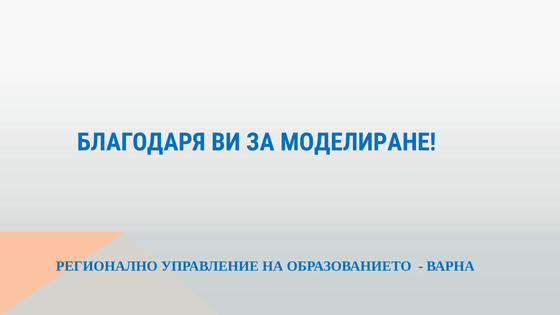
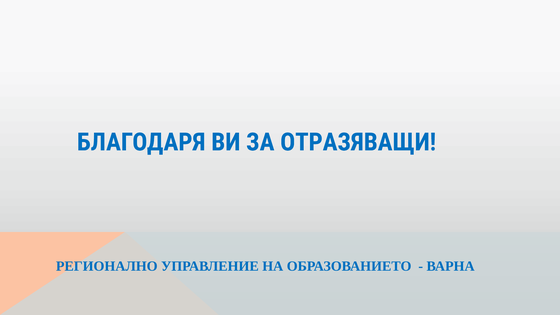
МОДЕЛИРАНЕ: МОДЕЛИРАНЕ -> ОТРАЗЯВАЩИ (358, 142)
